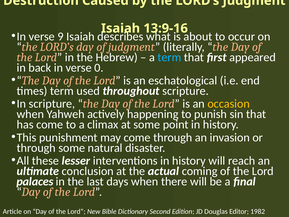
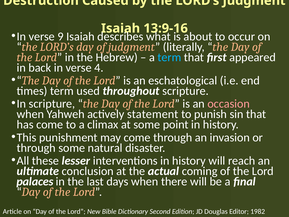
0: 0 -> 4 (99, 68)
occasion colour: yellow -> pink (229, 104)
happening: happening -> statement (153, 114)
